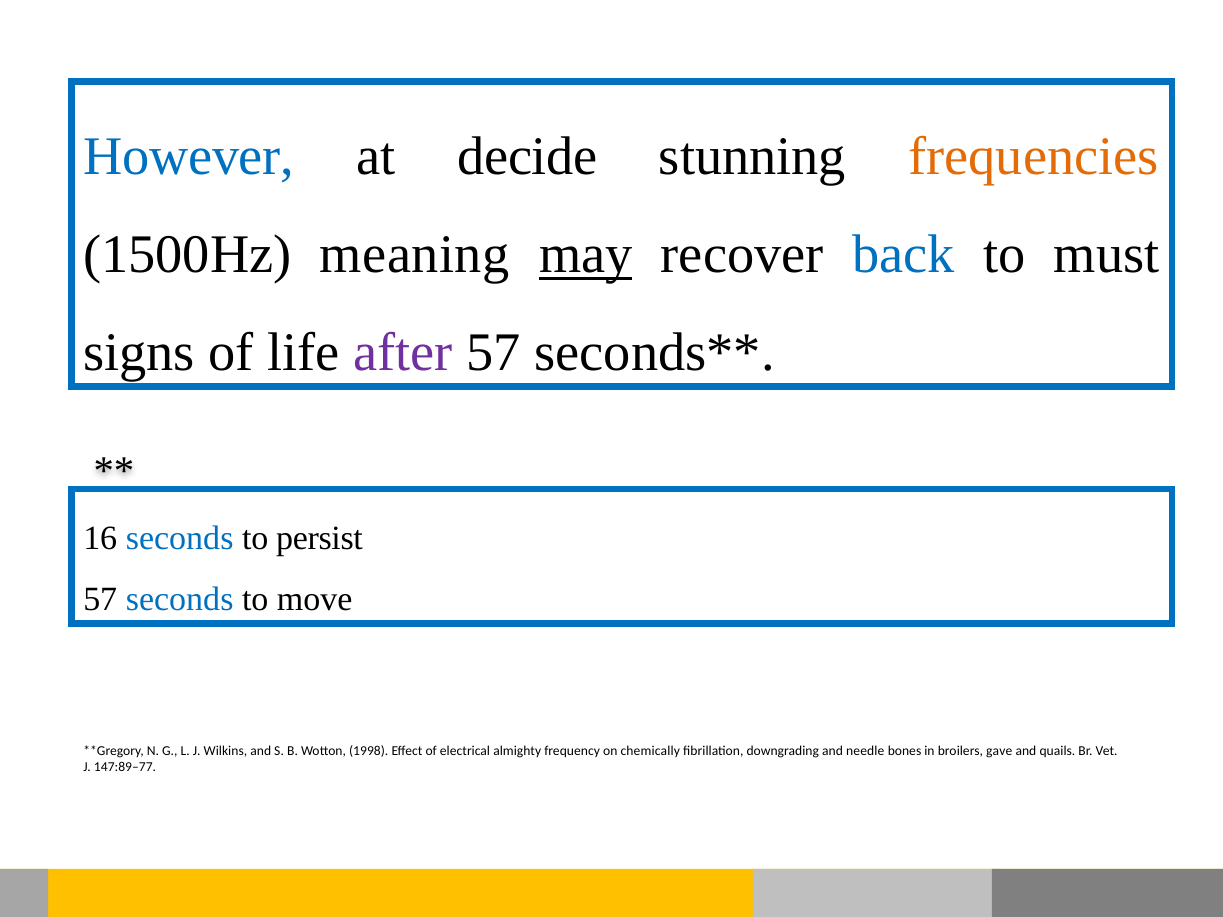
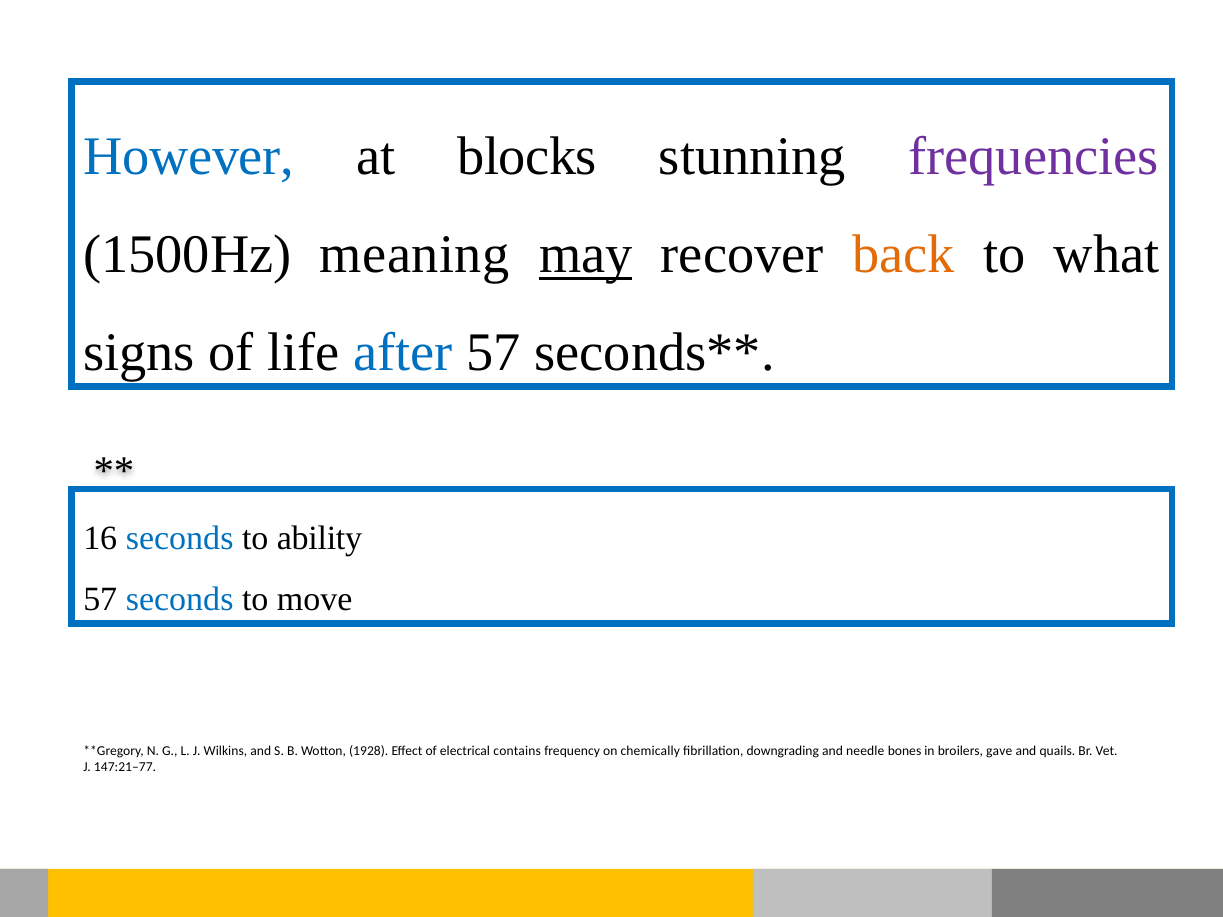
decide: decide -> blocks (527, 157)
frequencies colour: orange -> purple (1034, 157)
back colour: blue -> orange (903, 254)
must: must -> what (1107, 254)
after colour: purple -> blue (403, 352)
persist: persist -> ability (320, 538)
1998: 1998 -> 1928 (369, 751)
almighty: almighty -> contains (517, 751)
147:89–77: 147:89–77 -> 147:21–77 (125, 767)
